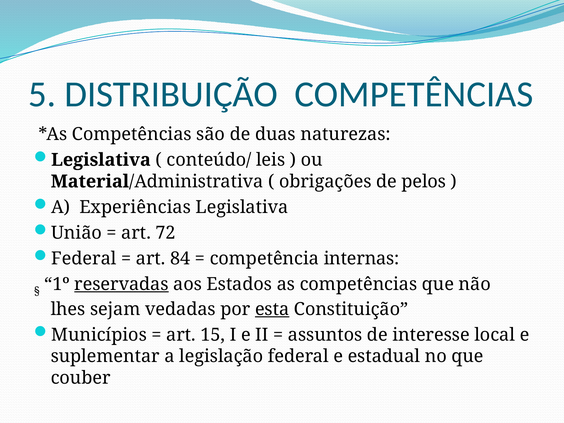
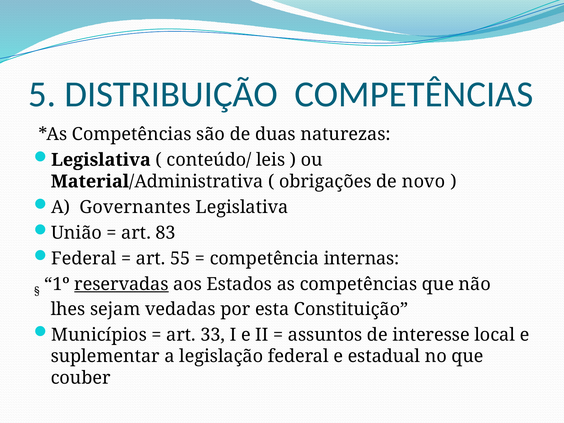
pelos: pelos -> novo (424, 181)
Experiências: Experiências -> Governantes (135, 207)
72: 72 -> 83 (166, 233)
84: 84 -> 55 (180, 258)
esta underline: present -> none (272, 309)
15: 15 -> 33 (213, 335)
